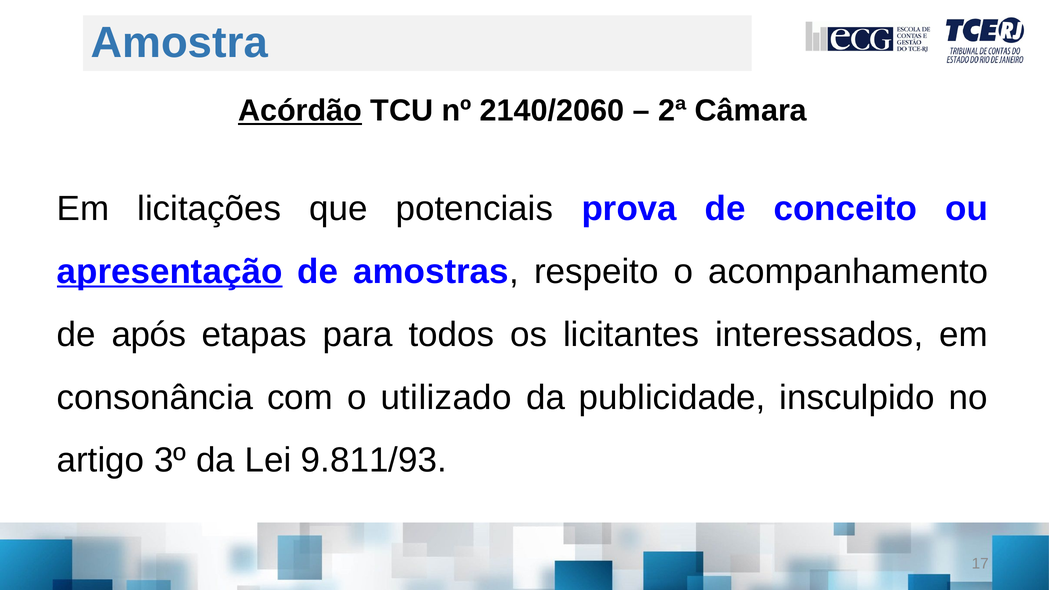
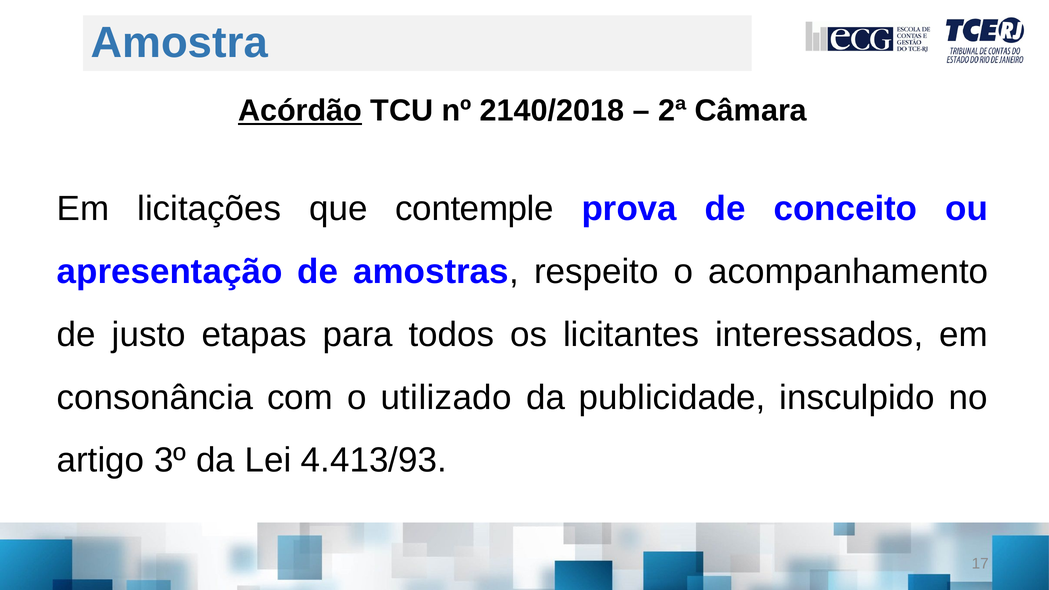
2140/2060: 2140/2060 -> 2140/2018 (552, 111)
potenciais: potenciais -> contemple (475, 209)
apresentação underline: present -> none (170, 272)
após: após -> justo (149, 335)
9.811/93: 9.811/93 -> 4.413/93 (374, 460)
